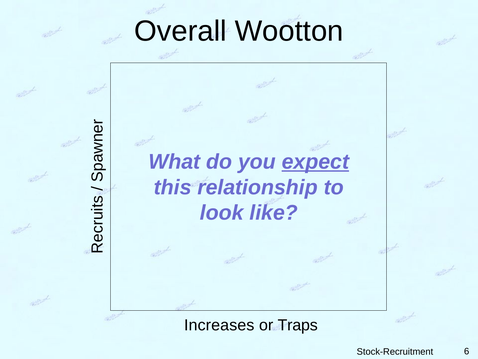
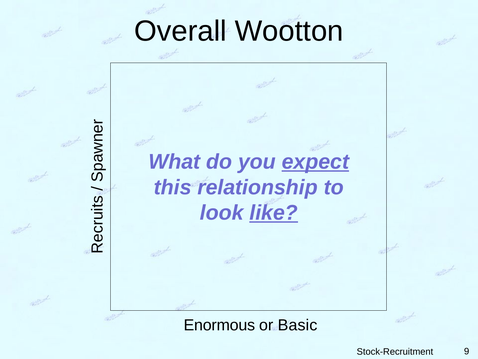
like underline: none -> present (274, 213)
Increases: Increases -> Enormous (219, 325)
Traps: Traps -> Basic (298, 325)
6: 6 -> 9 (467, 351)
